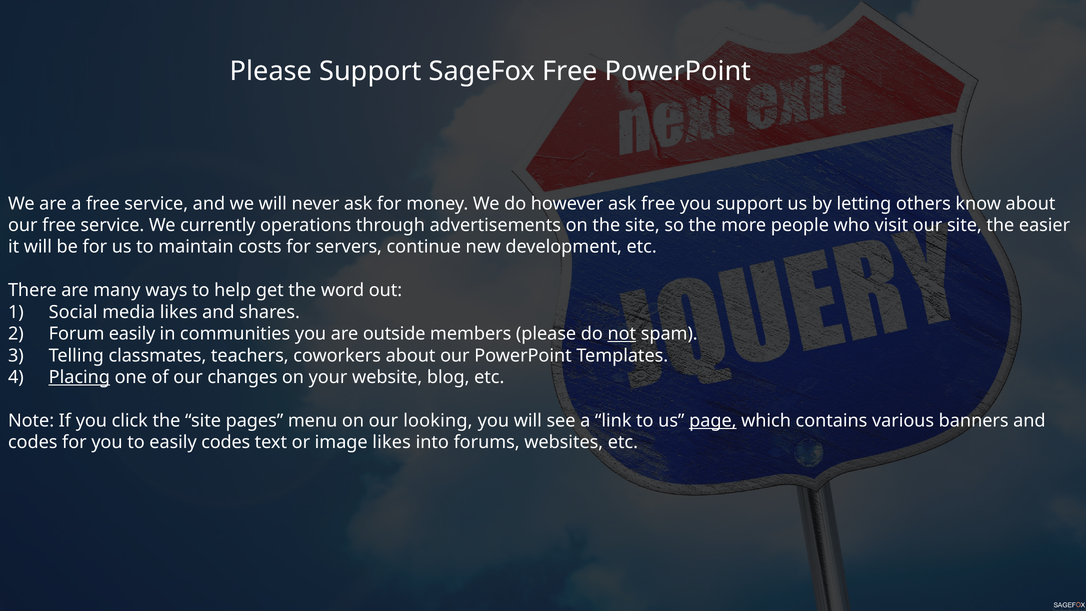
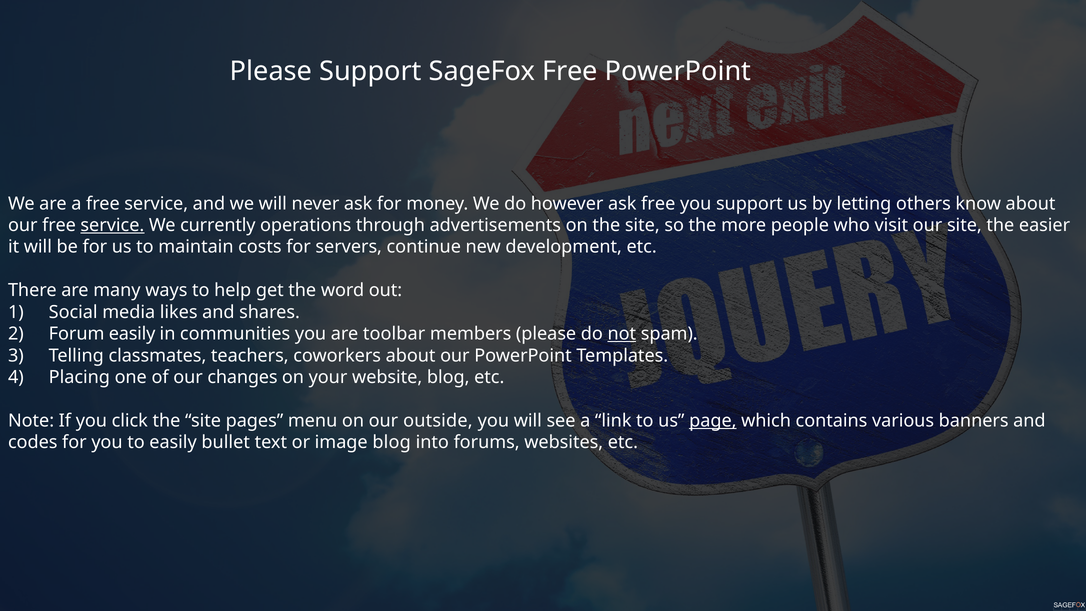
service underline: none -> present (112, 225)
outside: outside -> toolbar (394, 334)
Placing underline: present -> none (79, 377)
looking: looking -> outside (438, 421)
easily codes: codes -> bullet (226, 442)
image likes: likes -> blog (392, 442)
